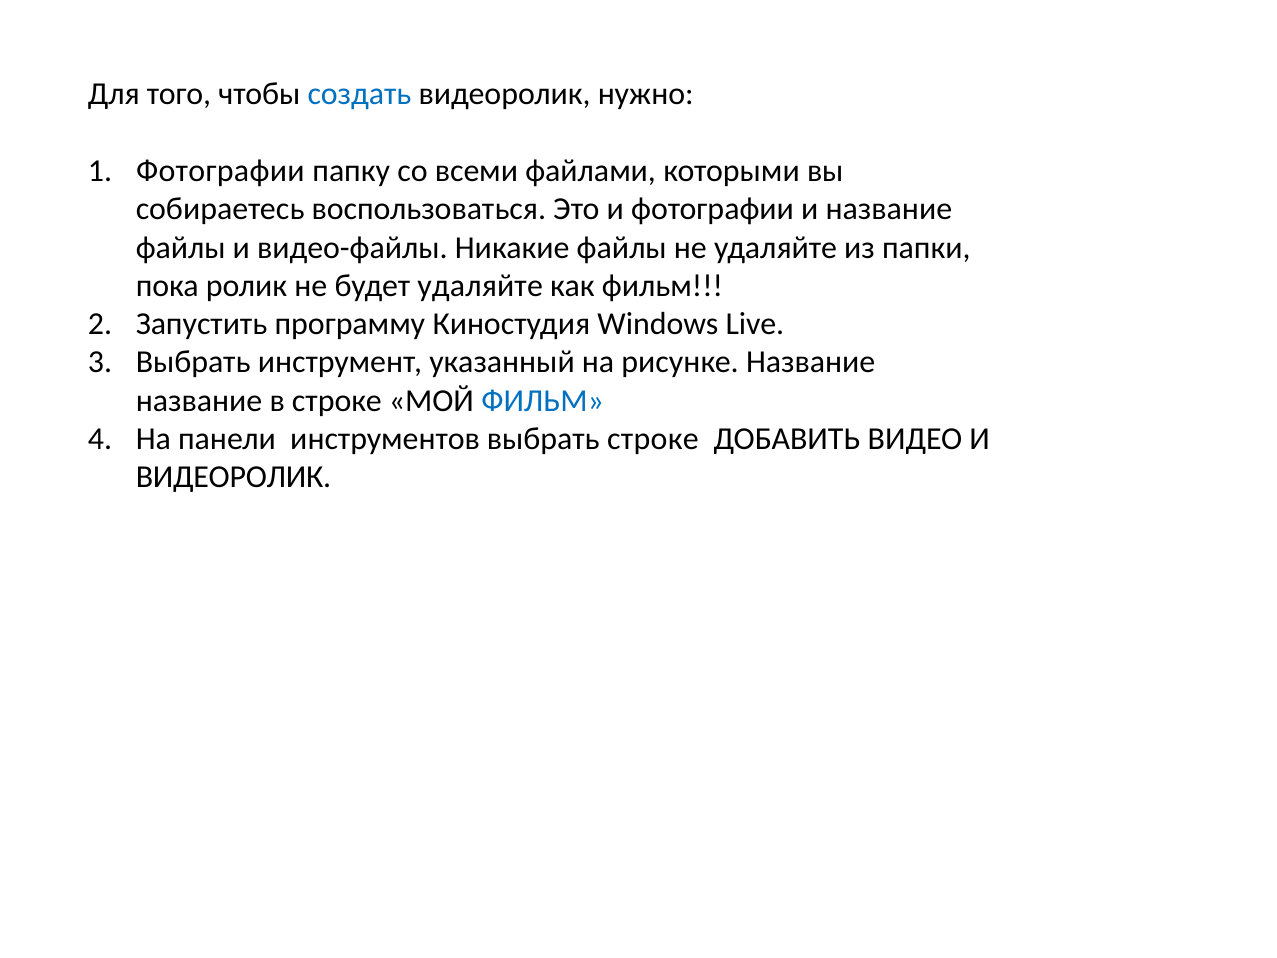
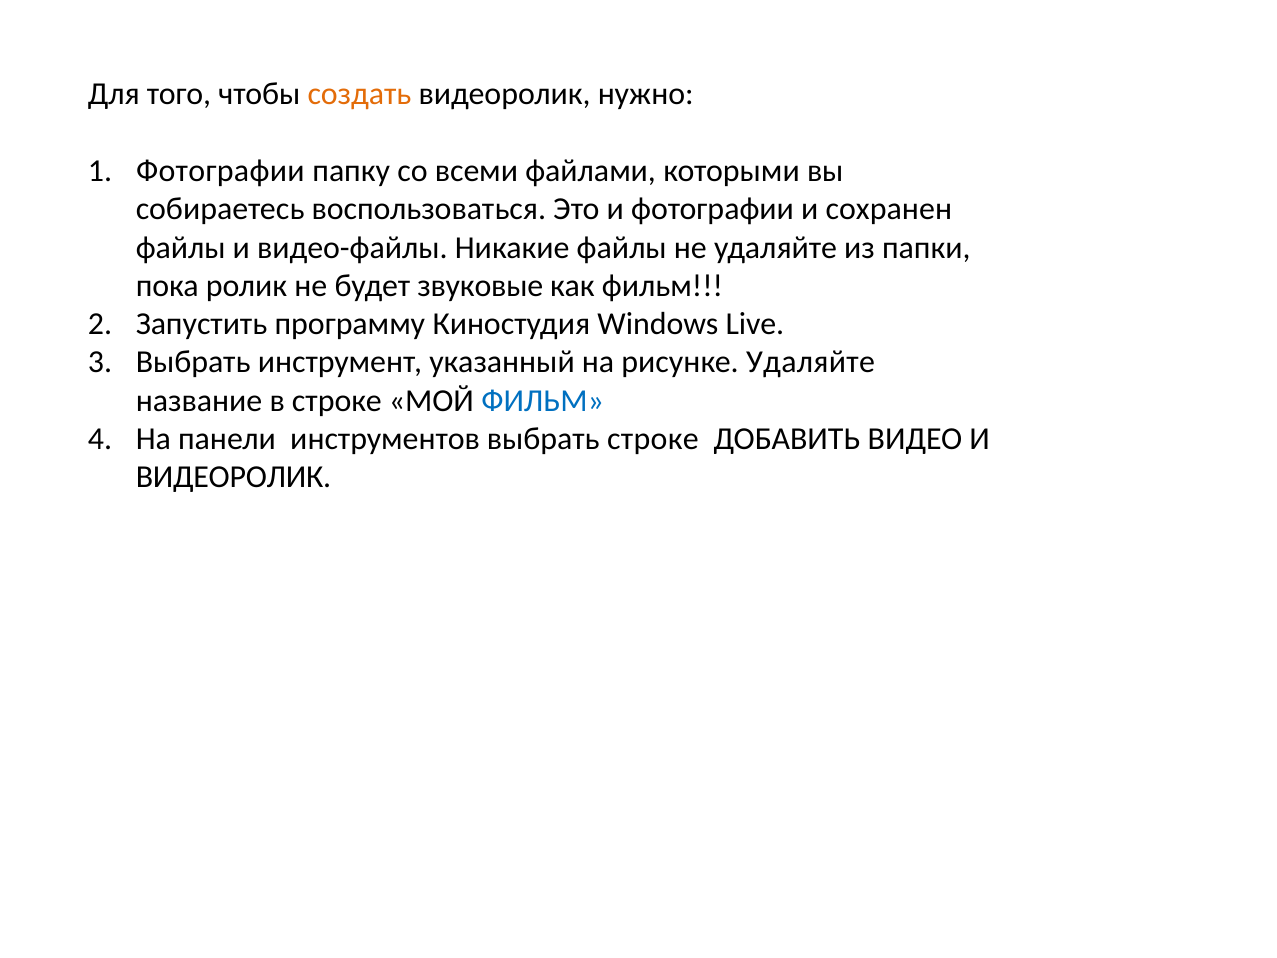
создать colour: blue -> orange (359, 94)
и название: название -> сохранен (889, 209)
будет удаляйте: удаляйте -> звуковые (480, 286)
рисунке Название: Название -> Удаляйте (810, 362)
